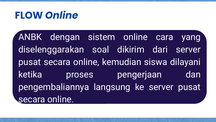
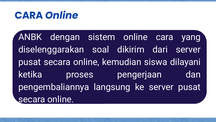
FLOW: FLOW -> CARA (29, 15)
